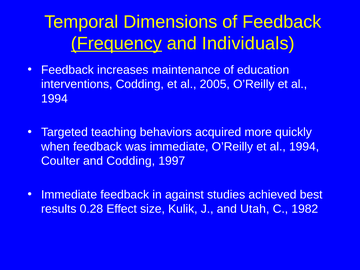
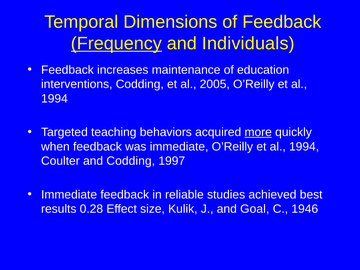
more underline: none -> present (258, 132)
against: against -> reliable (184, 195)
Utah: Utah -> Goal (255, 209)
1982: 1982 -> 1946 (305, 209)
